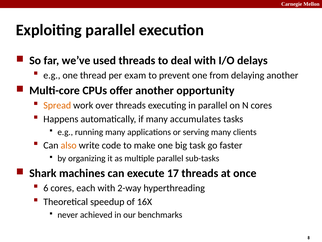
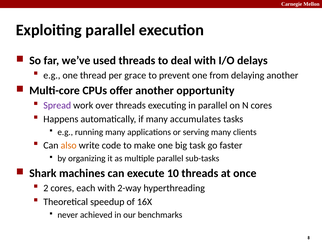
exam: exam -> grace (135, 75)
Spread colour: orange -> purple (57, 105)
17: 17 -> 10 (173, 173)
6: 6 -> 2 (46, 188)
